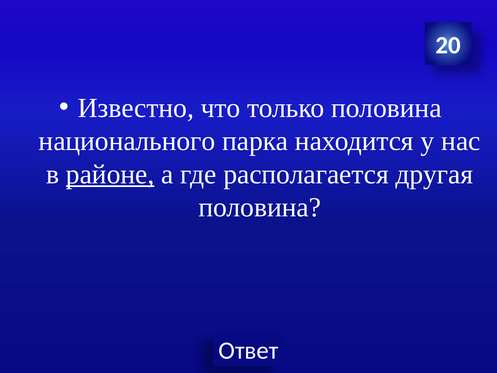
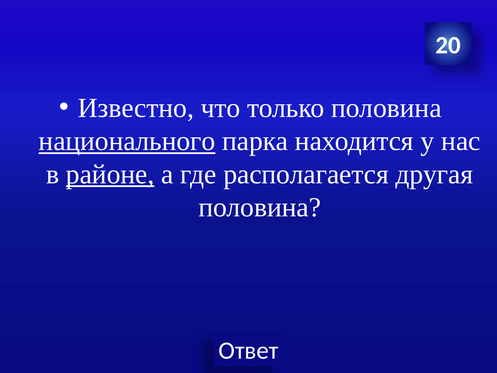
национального underline: none -> present (127, 141)
